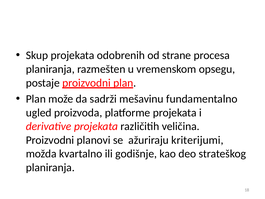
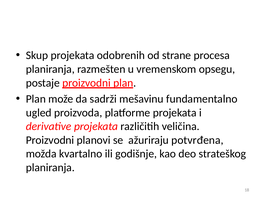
kriterijumi: kriterijumi -> potvrđena (197, 140)
